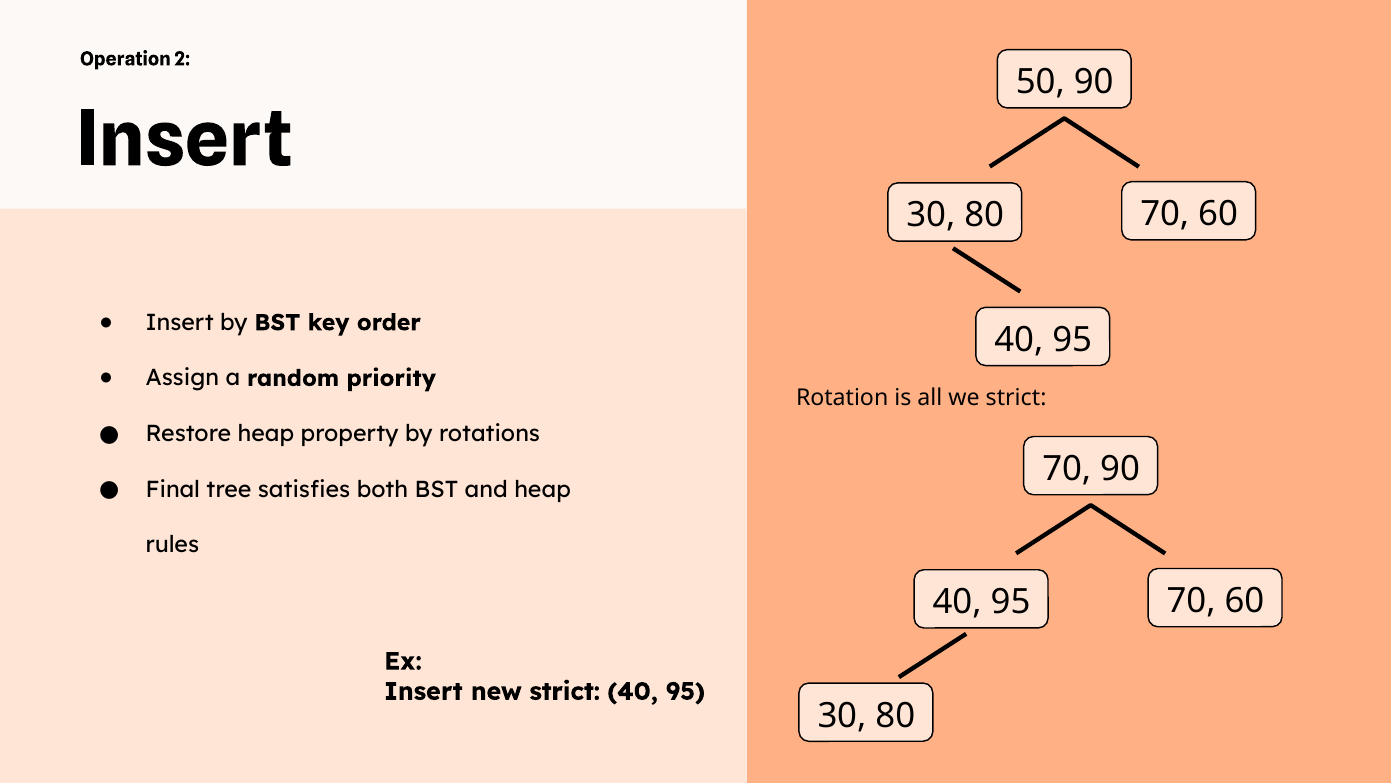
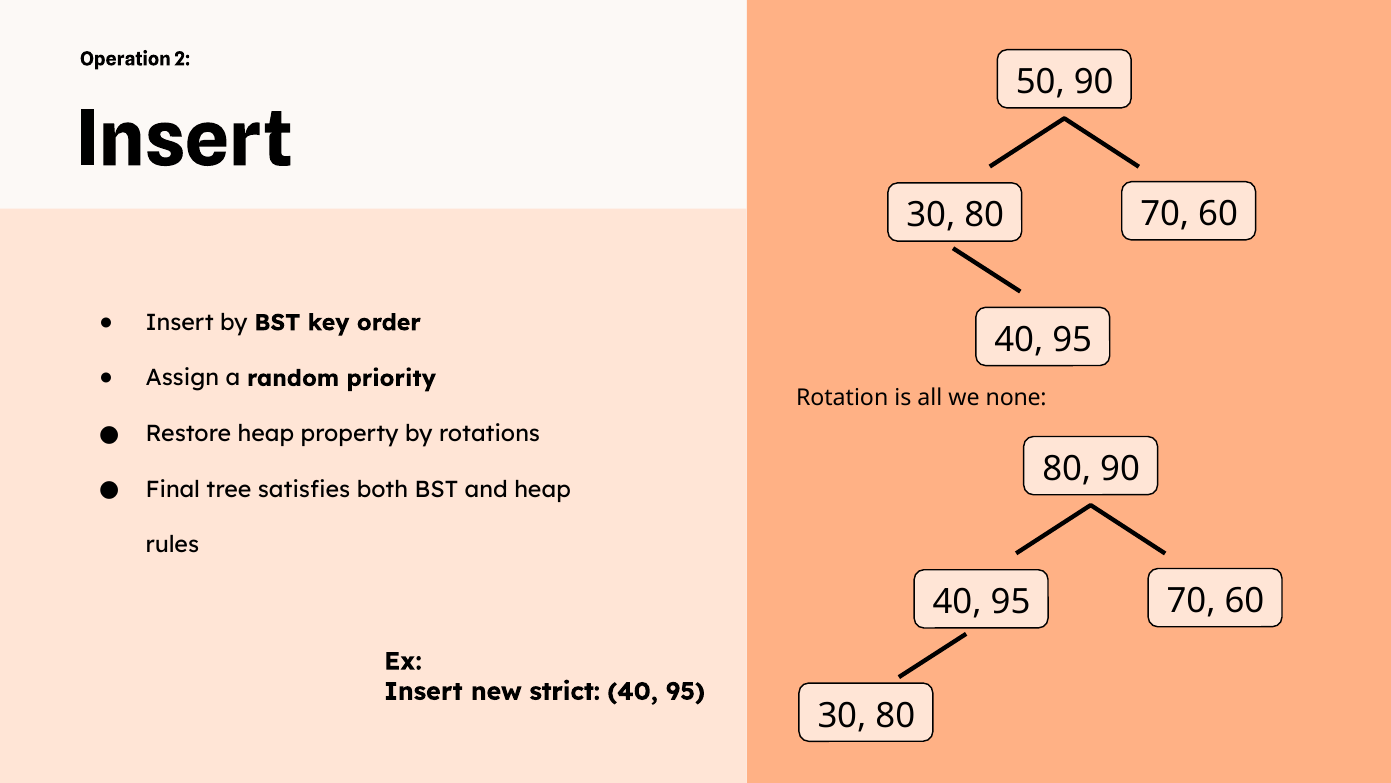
we strict: strict -> none (1016, 398)
70: 70 -> 80 (1067, 469)
